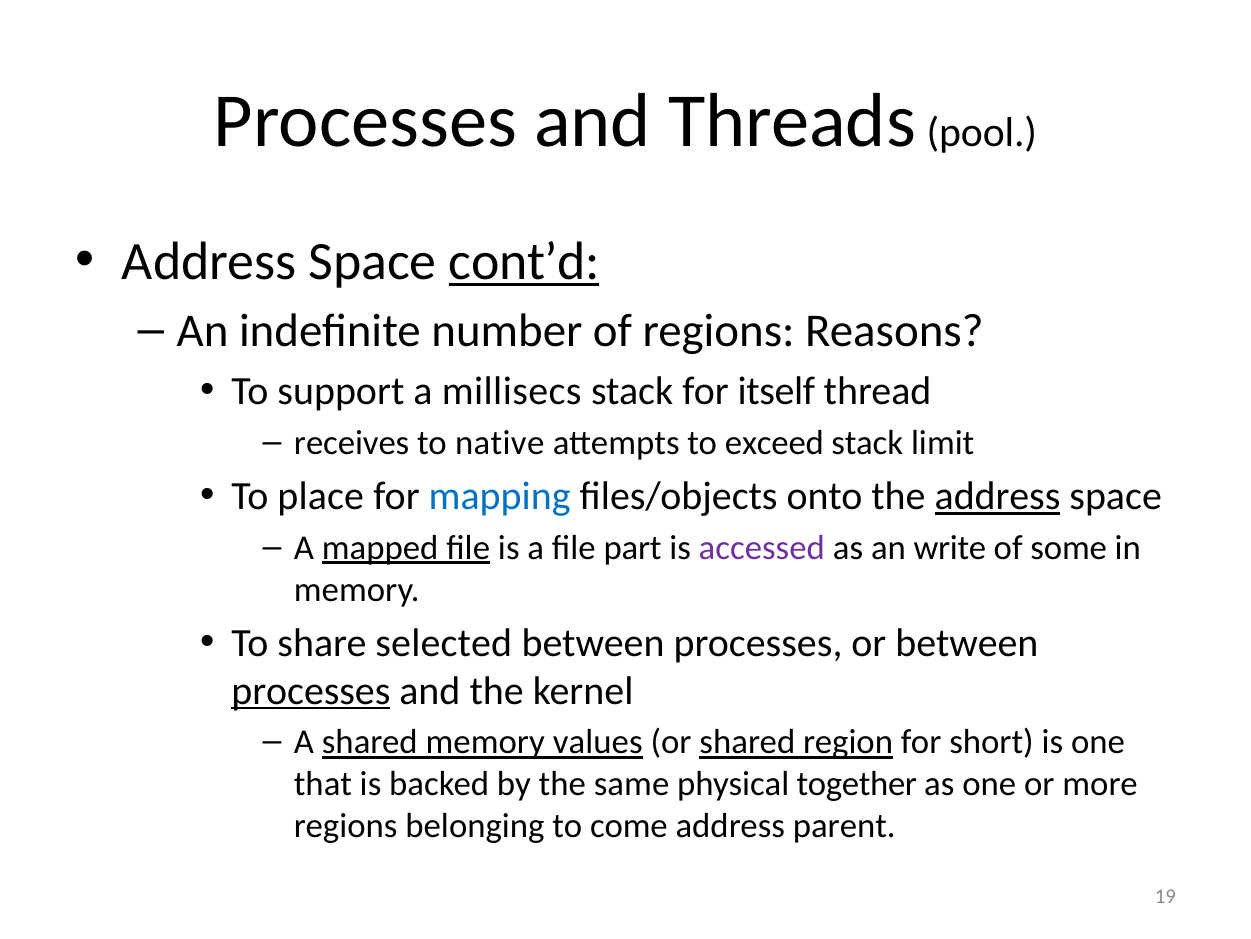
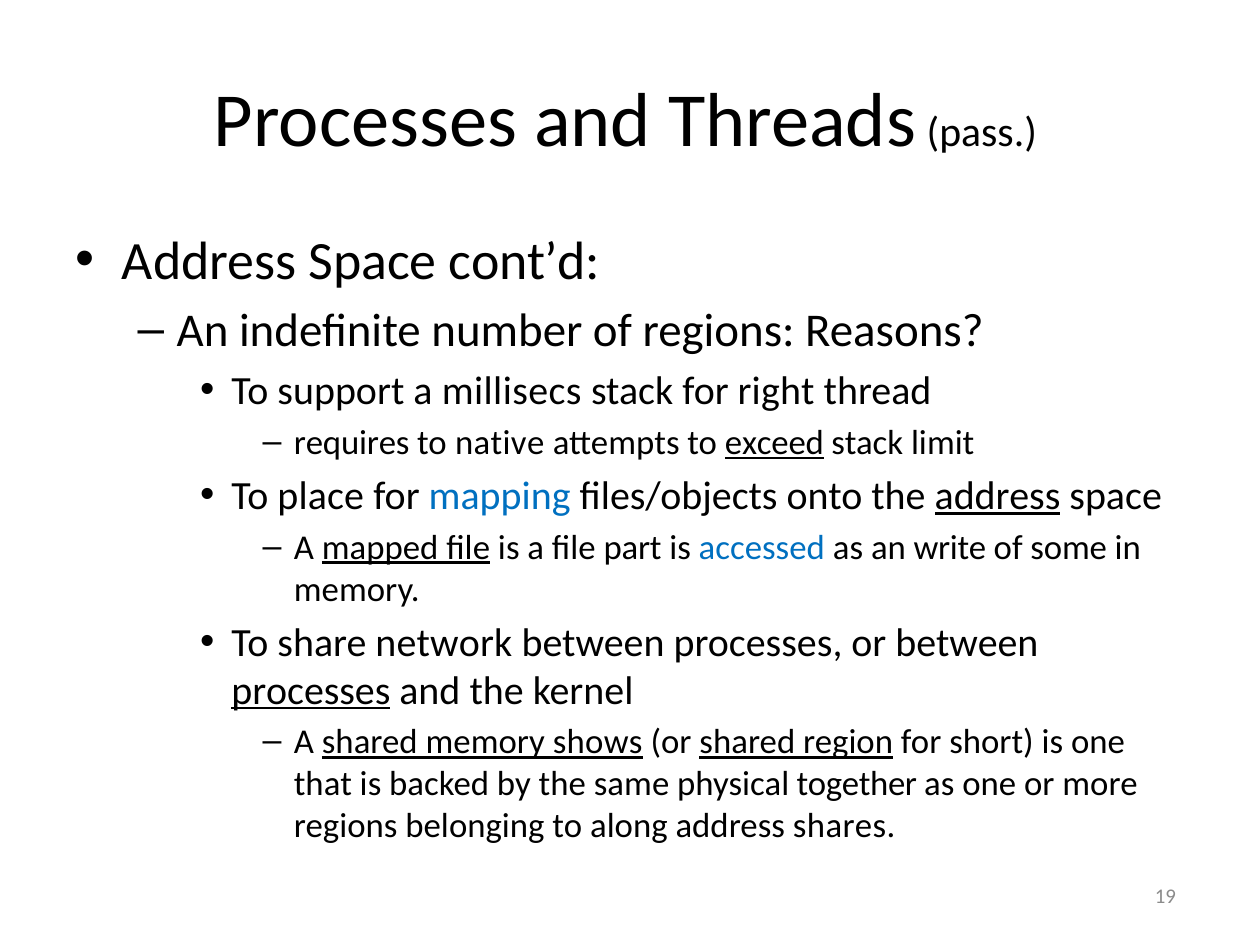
pool: pool -> pass (982, 133)
cont’d underline: present -> none (524, 261)
itself: itself -> right (776, 391)
receives: receives -> requires (352, 442)
exceed underline: none -> present (774, 442)
accessed colour: purple -> blue (762, 547)
selected: selected -> network (444, 643)
values: values -> shows (598, 742)
come: come -> along (629, 825)
parent: parent -> shares (844, 825)
